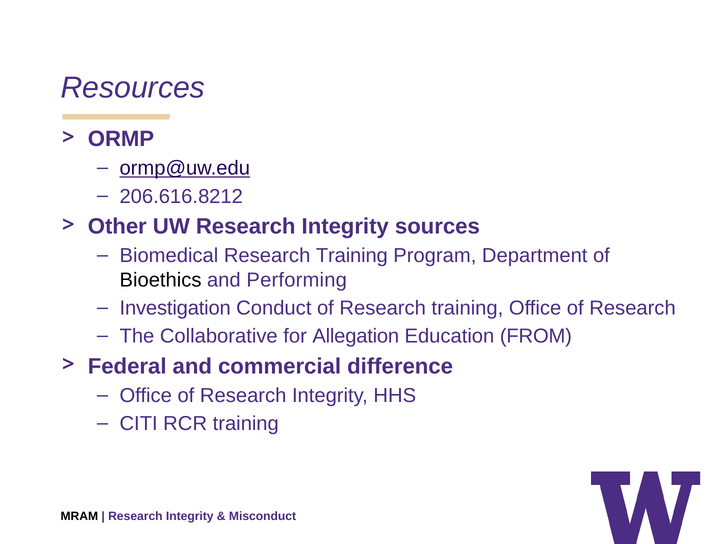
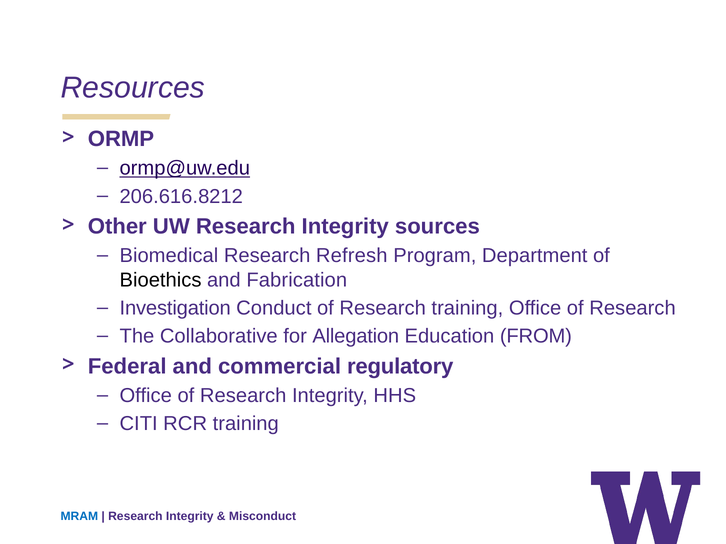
Biomedical Research Training: Training -> Refresh (352, 256)
Performing: Performing -> Fabrication (297, 280)
difference: difference -> regulatory (400, 367)
MRAM colour: black -> blue (79, 517)
